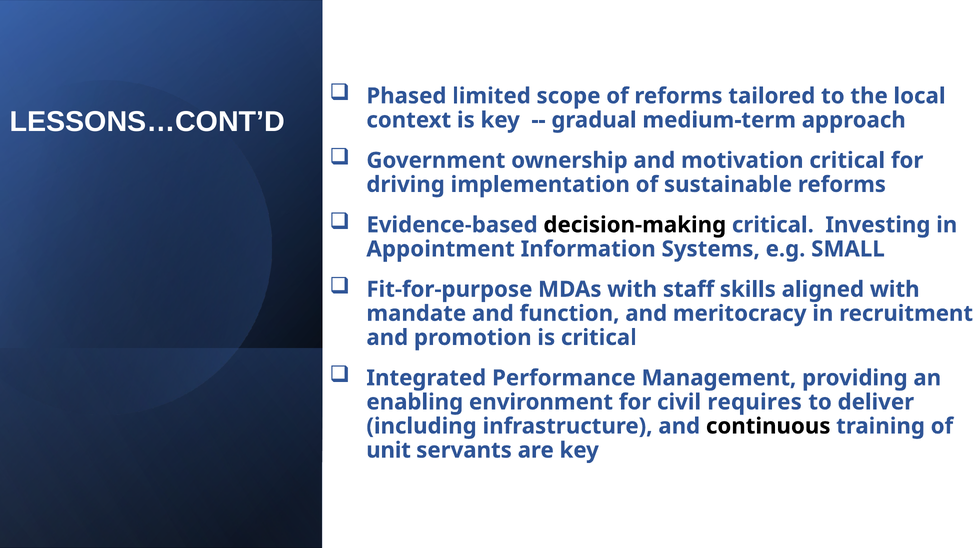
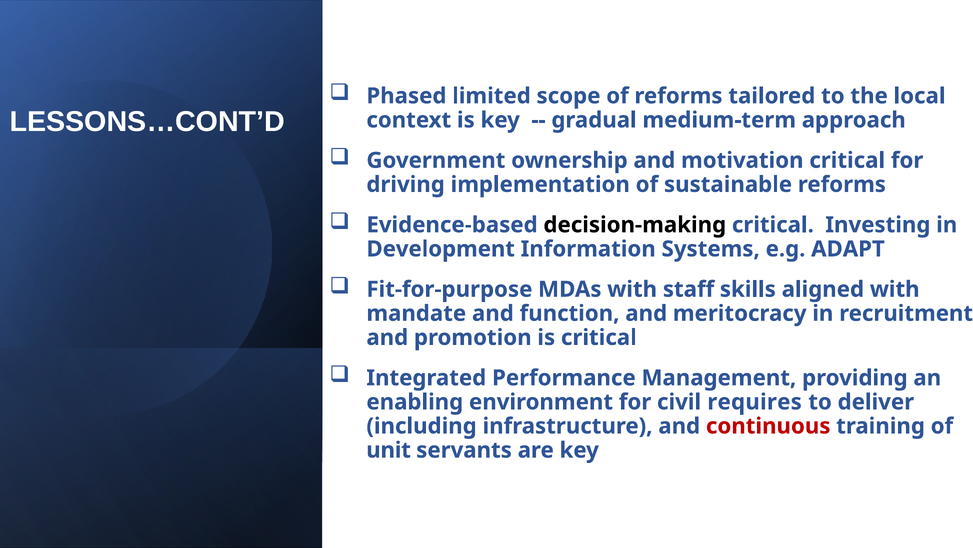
Appointment: Appointment -> Development (441, 249)
SMALL: SMALL -> ADAPT (848, 249)
continuous colour: black -> red (768, 426)
